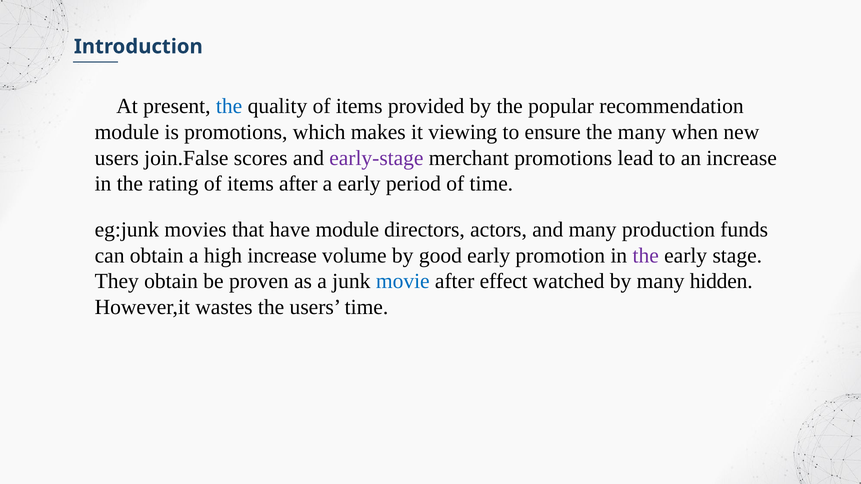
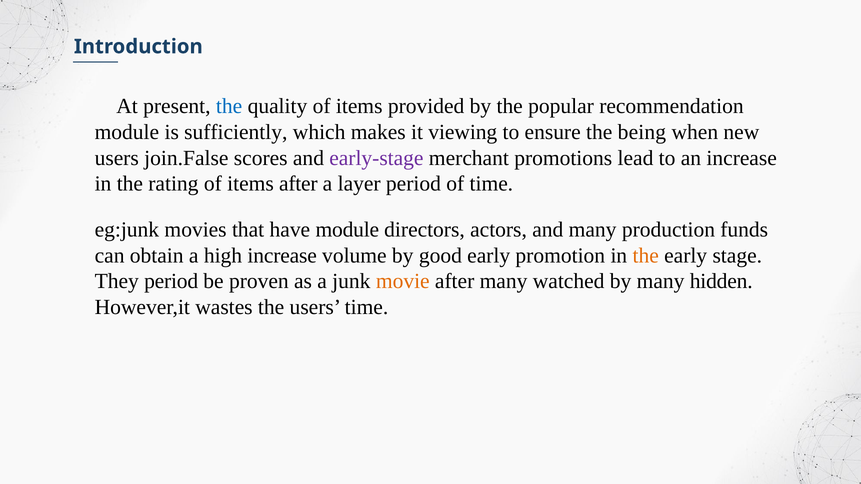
is promotions: promotions -> sufficiently (236, 132)
the many: many -> being (642, 132)
a early: early -> layer (359, 184)
the colour: purple -> orange (646, 256)
They obtain: obtain -> period (171, 282)
movie colour: blue -> orange (403, 282)
after effect: effect -> many (504, 282)
